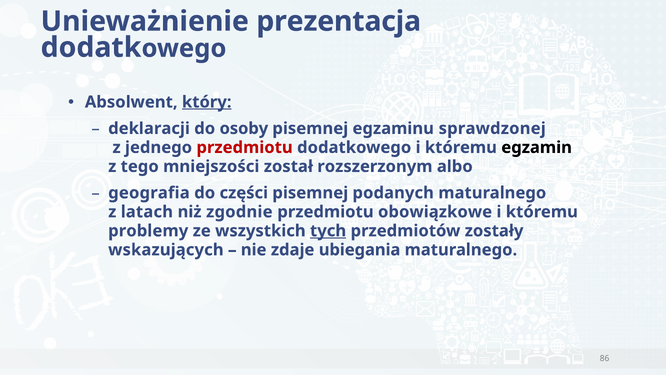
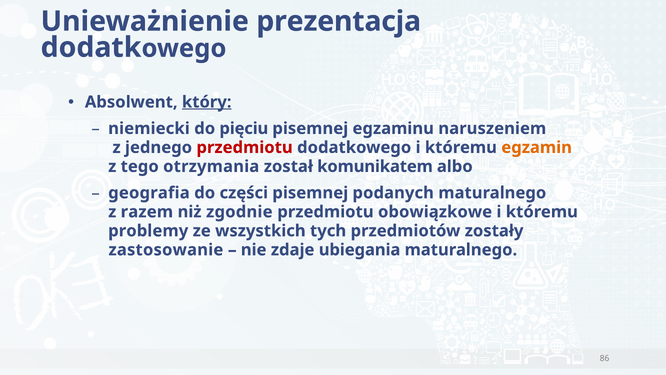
deklaracji: deklaracji -> niemiecki (149, 128)
osoby: osoby -> pięciu (244, 128)
sprawdzonej: sprawdzonej -> naruszeniem (492, 128)
egzamin colour: black -> orange (537, 147)
mniejszości: mniejszości -> otrzymania (211, 166)
rozszerzonym: rozszerzonym -> komunikatem (375, 166)
latach: latach -> razem (147, 212)
tych underline: present -> none (328, 231)
wskazujących: wskazujących -> zastosowanie (166, 250)
